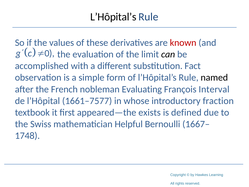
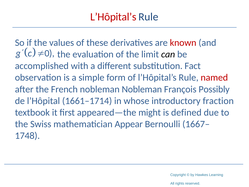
L’Hôpital’s colour: black -> red (113, 17)
named colour: black -> red (214, 77)
nobleman Evaluating: Evaluating -> Nobleman (142, 89)
Interval: Interval -> Possibly (214, 89)
1661–7577: 1661–7577 -> 1661–1714 (87, 101)
exists: exists -> might (150, 112)
Helpful: Helpful -> Appear (129, 124)
